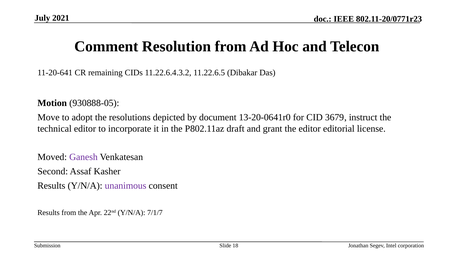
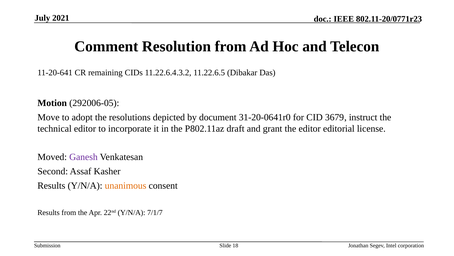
930888-05: 930888-05 -> 292006-05 (94, 103)
13-20-0641r0: 13-20-0641r0 -> 31-20-0641r0 (265, 117)
unanimous colour: purple -> orange (126, 185)
